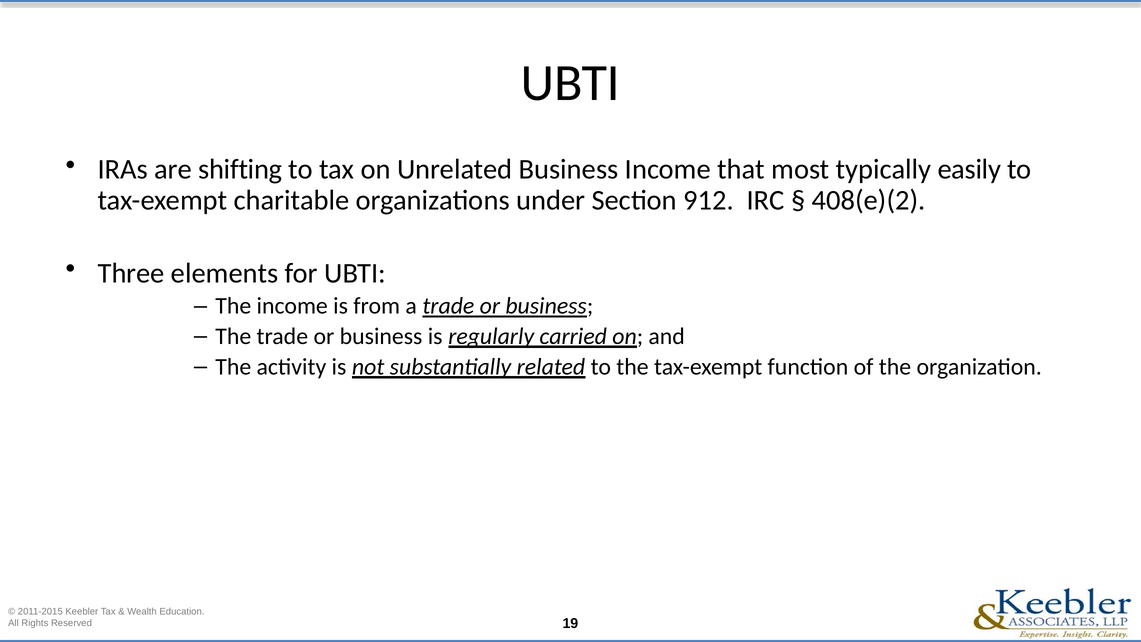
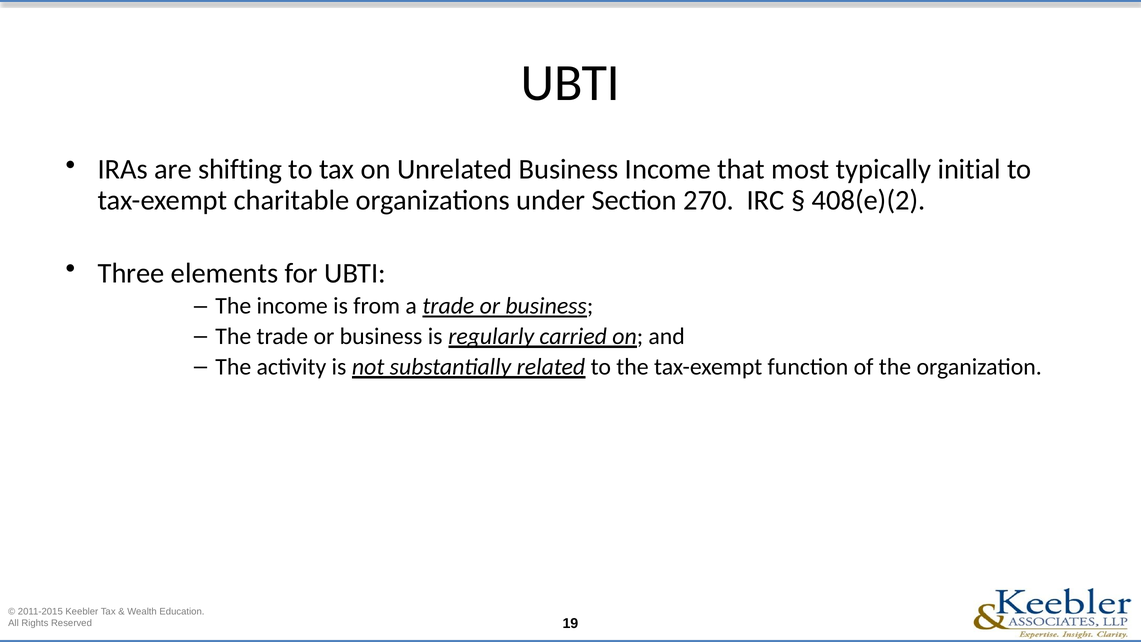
easily: easily -> initial (969, 169)
912: 912 -> 270 (709, 200)
